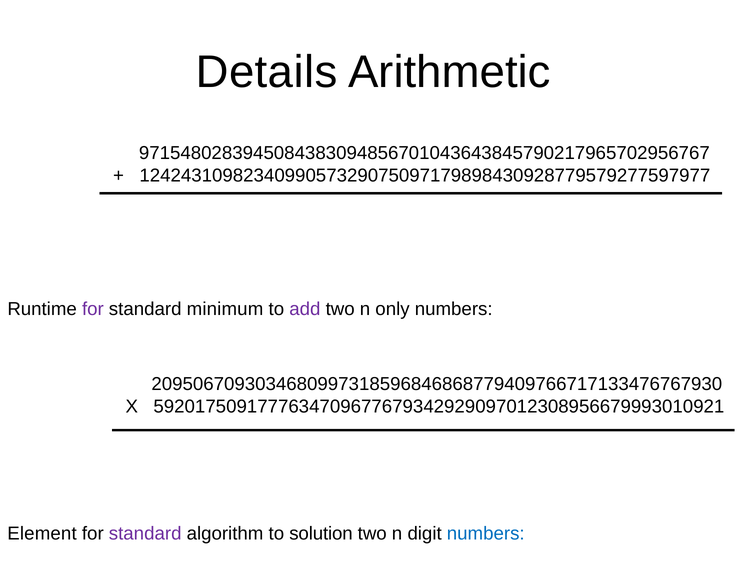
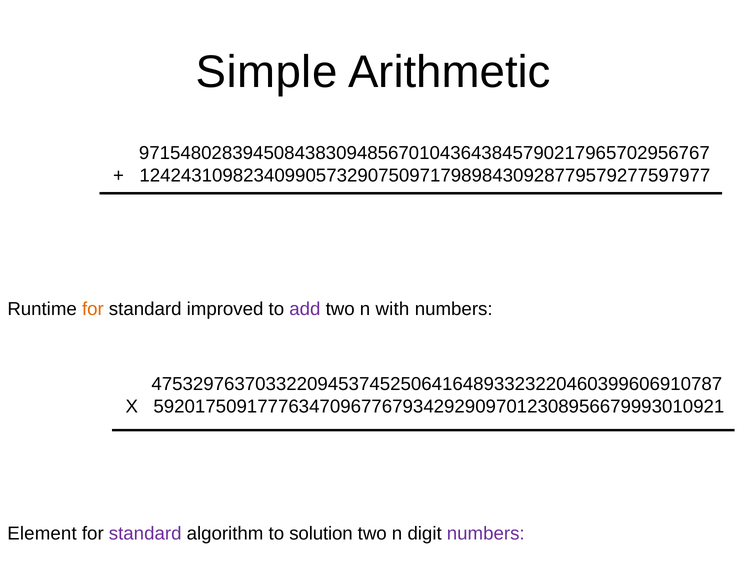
Details: Details -> Simple (267, 72)
for colour: purple -> orange (93, 309)
minimum: minimum -> improved (225, 309)
only: only -> with (392, 309)
2095067093034680997318596846868779409766717133476767930: 2095067093034680997318596846868779409766717133476767930 -> 4753297637033220945374525064164893323220460399606910787 (437, 383)
numbers colour: blue -> purple (486, 533)
